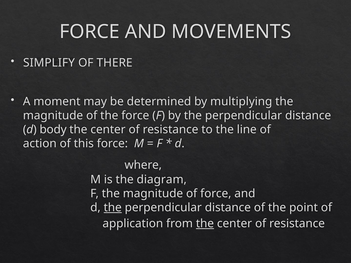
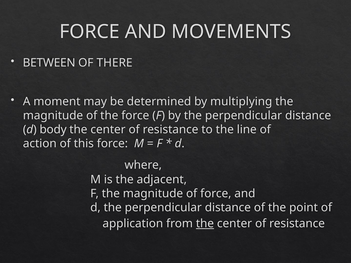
SIMPLIFY: SIMPLIFY -> BETWEEN (49, 63)
diagram: diagram -> adjacent (162, 180)
the underline: present -> none (113, 208)
